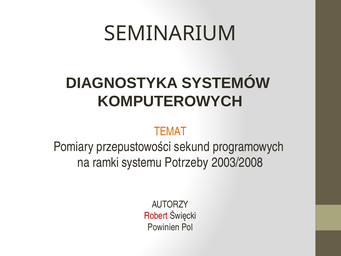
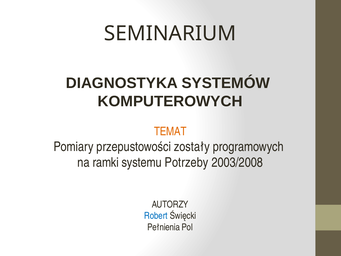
sekund: sekund -> zostały (192, 147)
Robert colour: red -> blue (156, 216)
Powinien: Powinien -> Pełnienia (164, 227)
